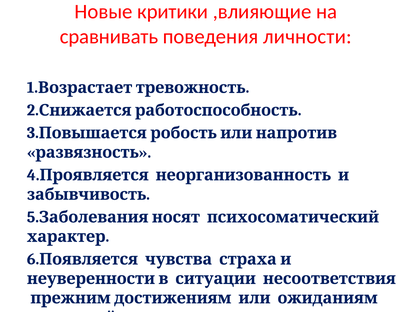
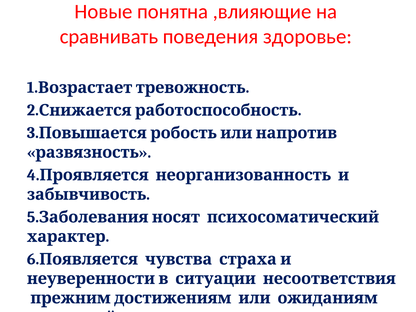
критики: критики -> понятна (173, 12)
личности: личности -> здоровье (308, 37)
